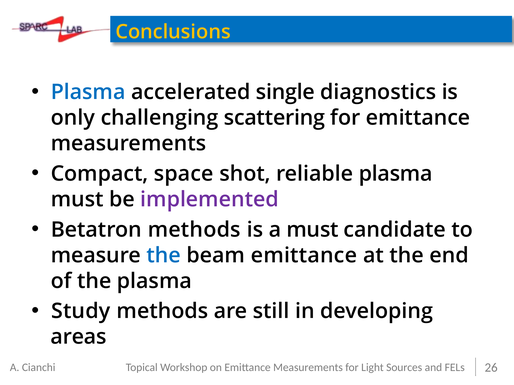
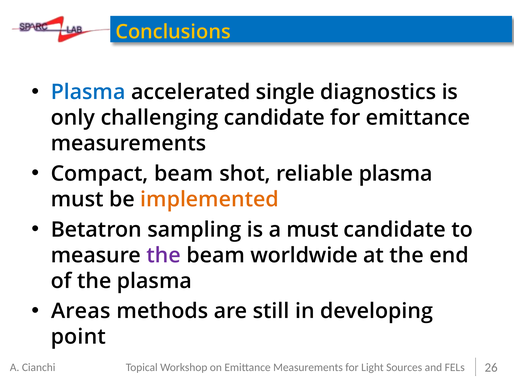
challenging scattering: scattering -> candidate (274, 118)
Compact space: space -> beam (184, 174)
implemented colour: purple -> orange (210, 200)
Betatron methods: methods -> sampling (194, 230)
the colour: blue -> purple (164, 256)
beam emittance: emittance -> worldwide (304, 256)
Study: Study -> Areas (81, 312)
areas: areas -> point (78, 337)
